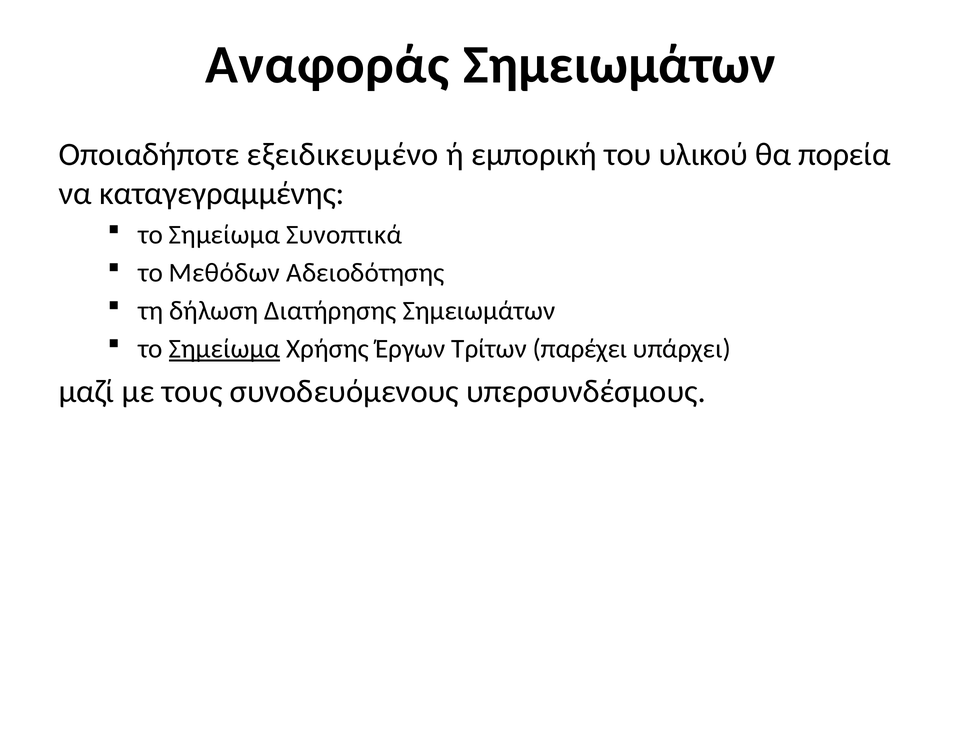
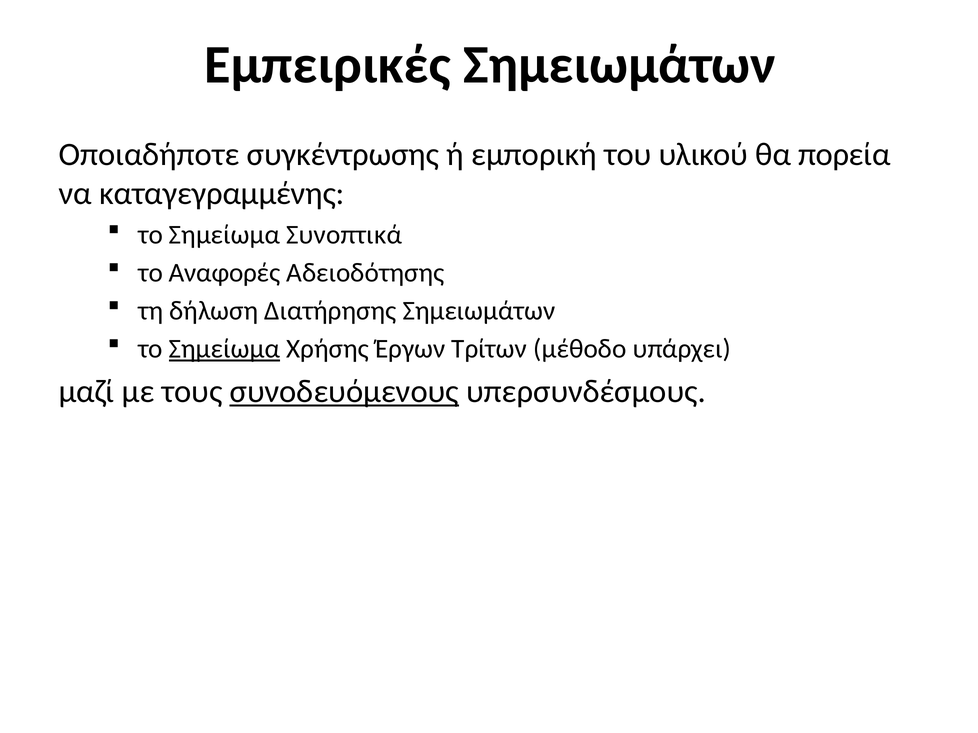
Αναφοράς: Αναφοράς -> Εμπειρικές (328, 65)
εξειδικευμένο: εξειδικευμένο -> συγκέντρωσης (343, 155)
Μεθόδων: Μεθόδων -> Αναφορές (225, 273)
παρέχει: παρέχει -> μέθοδο (580, 349)
συνοδευόμενους underline: none -> present (344, 392)
